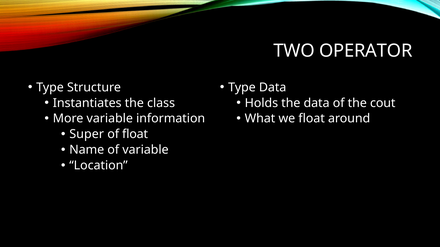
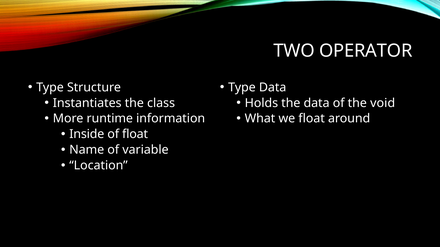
cout: cout -> void (383, 103)
More variable: variable -> runtime (110, 119)
Super: Super -> Inside (87, 134)
